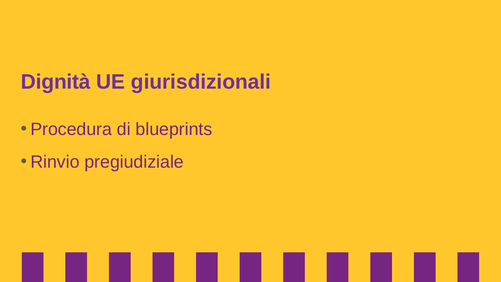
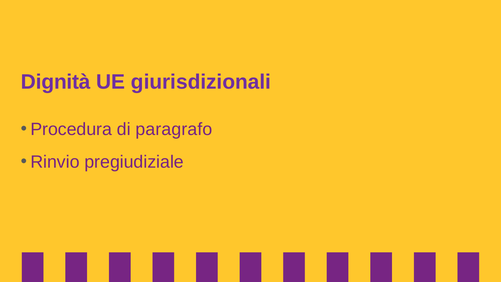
blueprints: blueprints -> paragrafo (174, 129)
